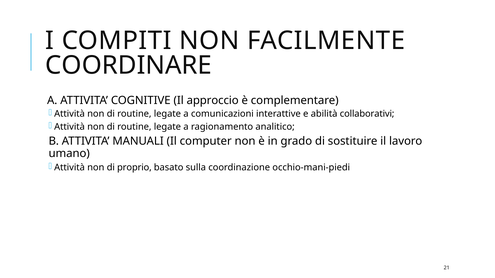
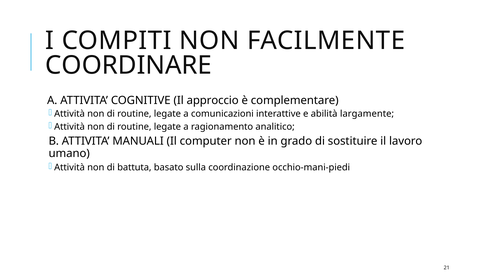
collaborativi: collaborativi -> largamente (367, 114)
proprio: proprio -> battuta (134, 168)
